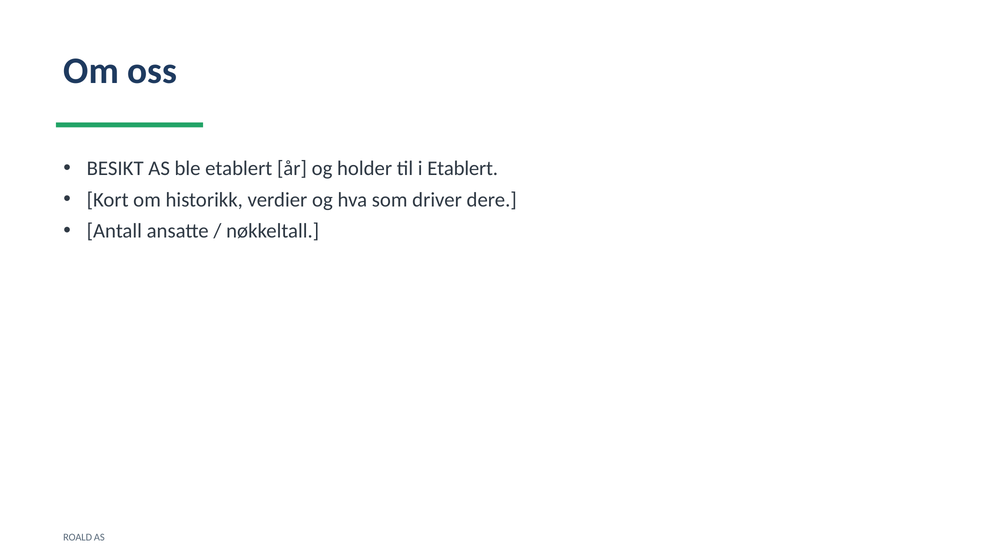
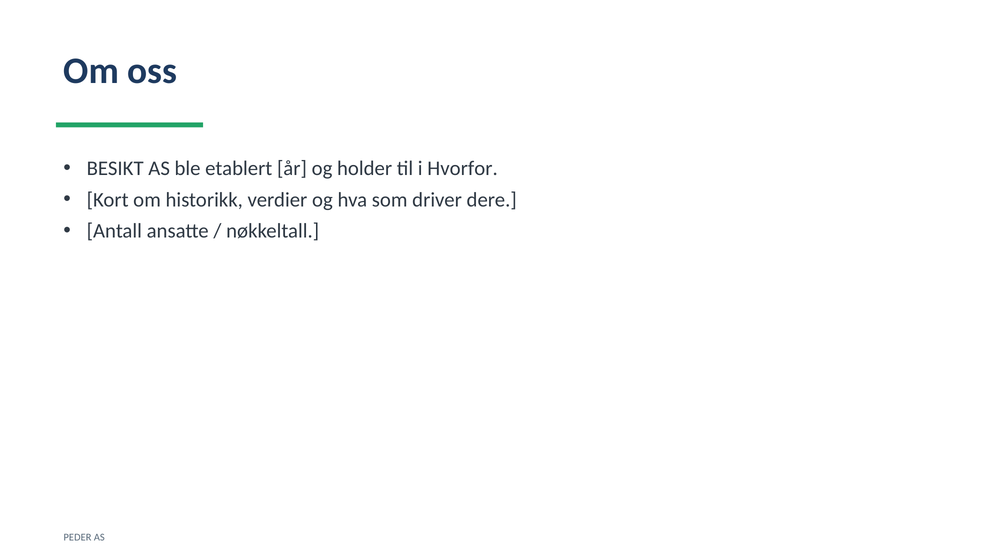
i Etablert: Etablert -> Hvorfor (463, 169)
ROALD: ROALD -> PEDER (77, 538)
